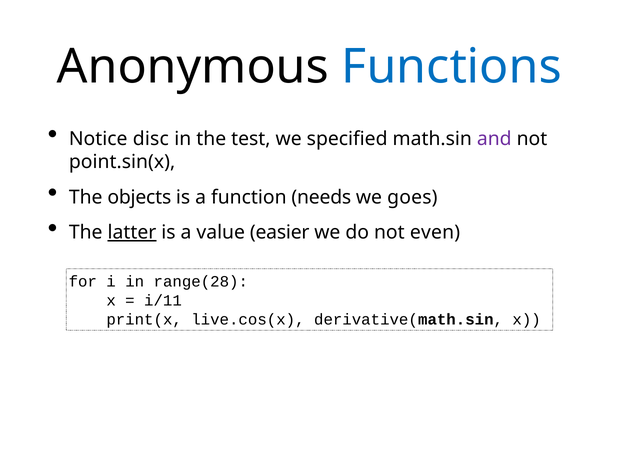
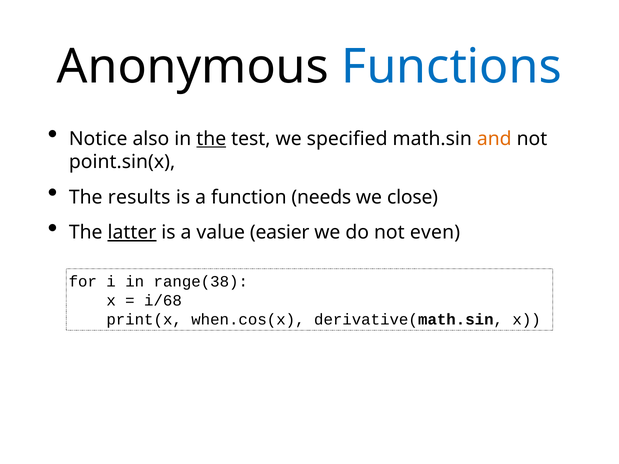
disc: disc -> also (151, 139)
the underline: none -> present (211, 139)
and colour: purple -> orange (494, 139)
objects: objects -> results (139, 197)
goes: goes -> close (413, 197)
range(28: range(28 -> range(38 (201, 282)
i/11: i/11 -> i/68 (163, 301)
live.cos(x: live.cos(x -> when.cos(x (248, 320)
